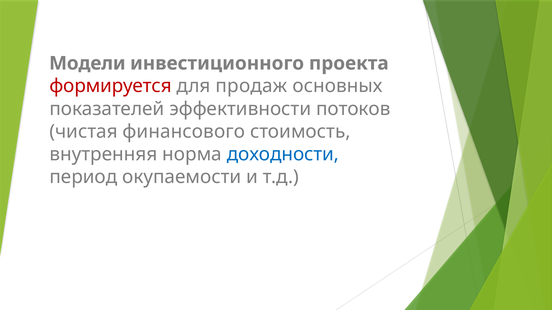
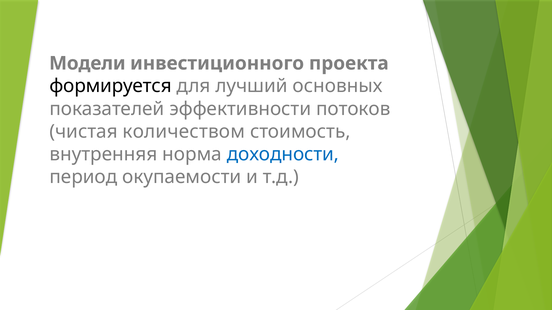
формируется colour: red -> black (111, 86)
продаж: продаж -> лучший (252, 86)
финансового: финансового -> количеством (184, 132)
